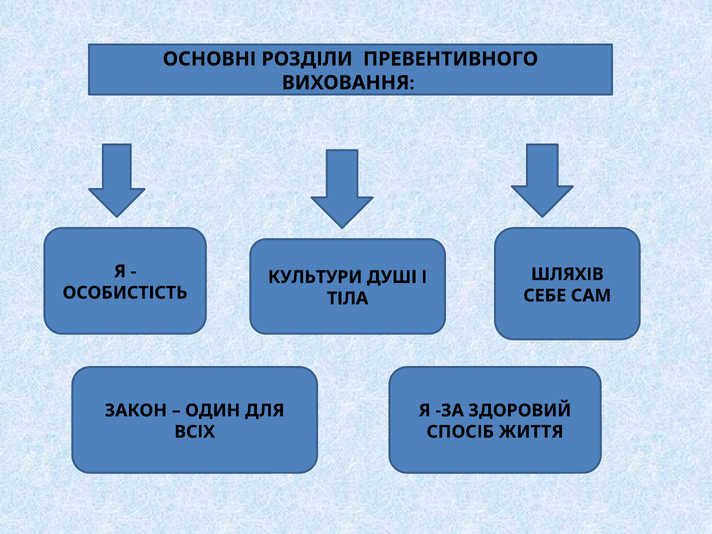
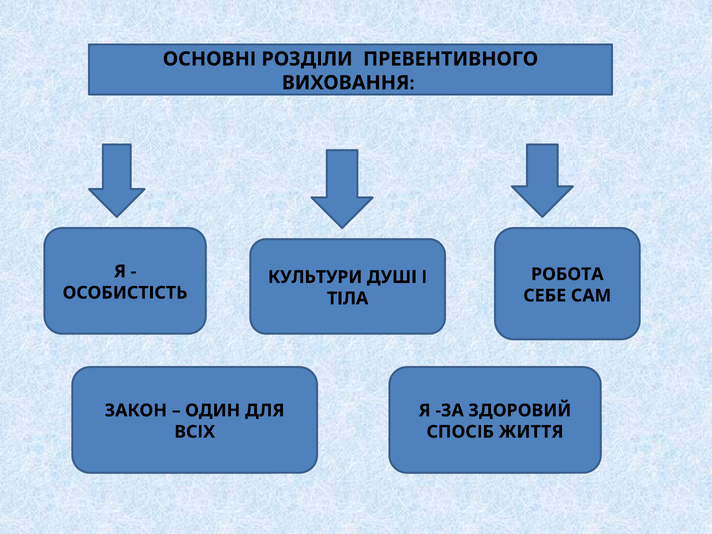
ШЛЯХІВ: ШЛЯХІВ -> РОБОТА (567, 274)
